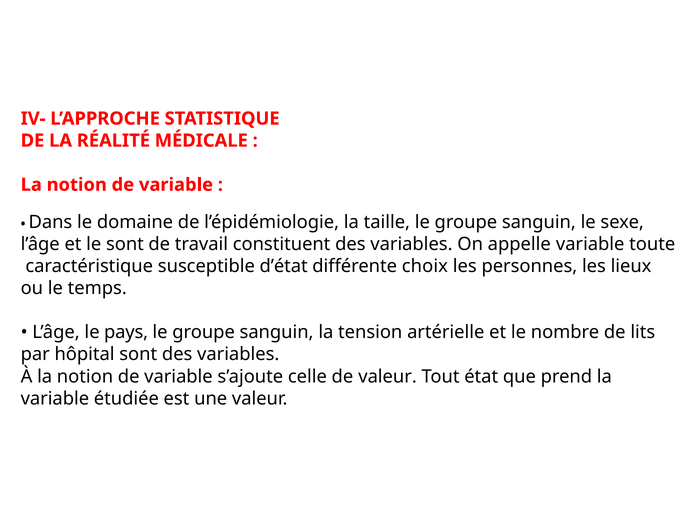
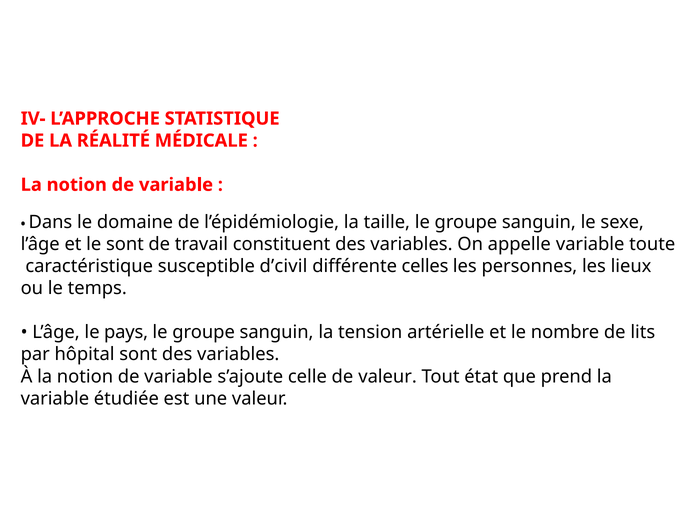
d’état: d’état -> d’civil (284, 266)
choix: choix -> celles (425, 266)
